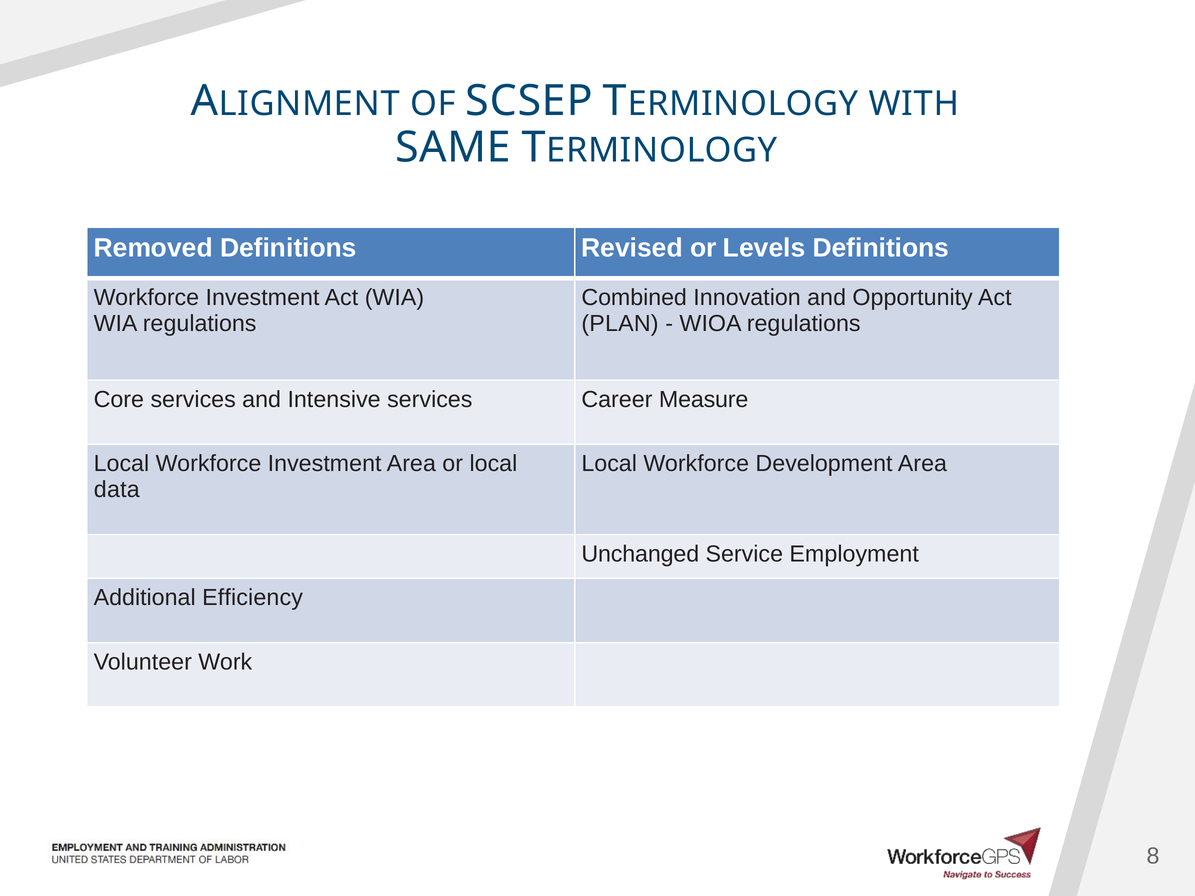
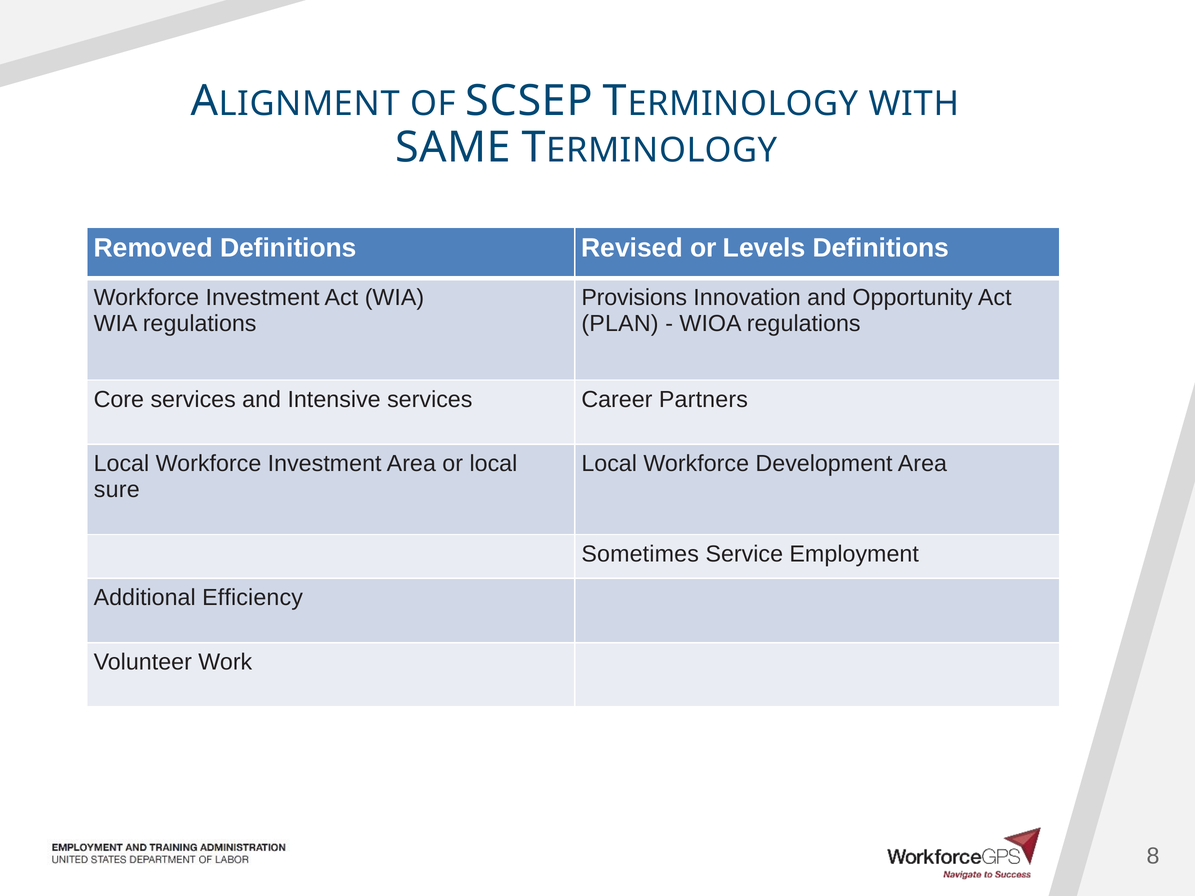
Combined: Combined -> Provisions (634, 298)
Measure: Measure -> Partners (703, 400)
data: data -> sure (117, 490)
Unchanged: Unchanged -> Sometimes (640, 554)
